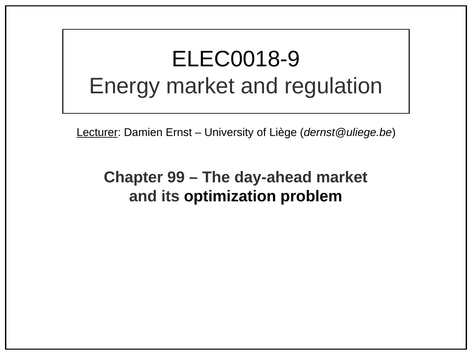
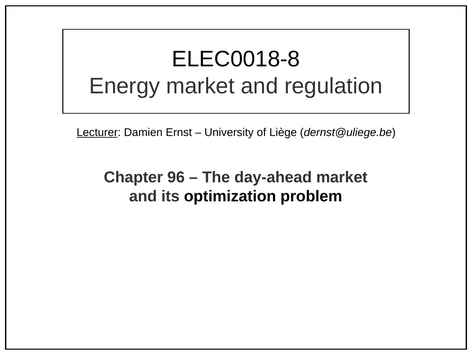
ELEC0018-9: ELEC0018-9 -> ELEC0018-8 (236, 59)
99: 99 -> 96 (176, 177)
